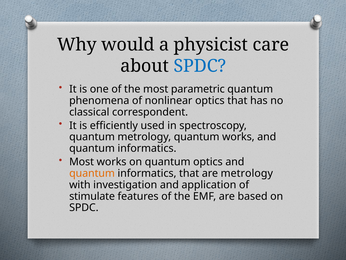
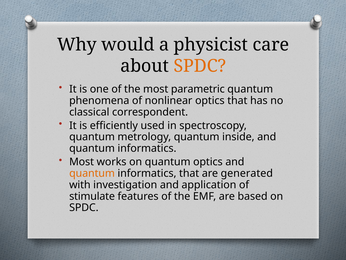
SPDC colour: blue -> orange (200, 66)
quantum works: works -> inside (238, 137)
are metrology: metrology -> generated (247, 173)
